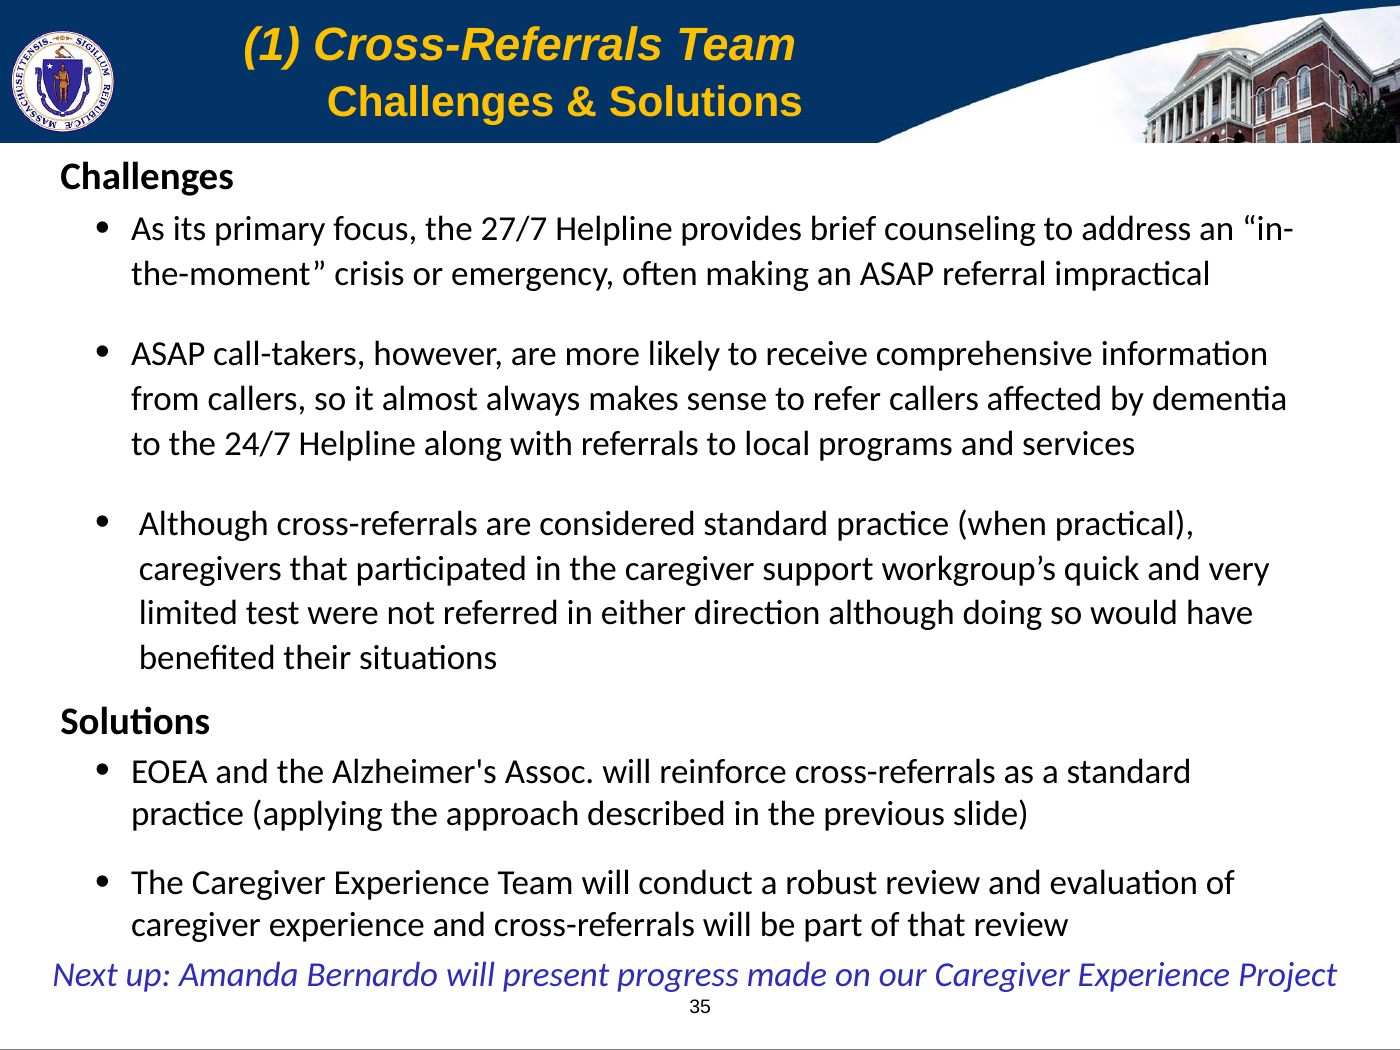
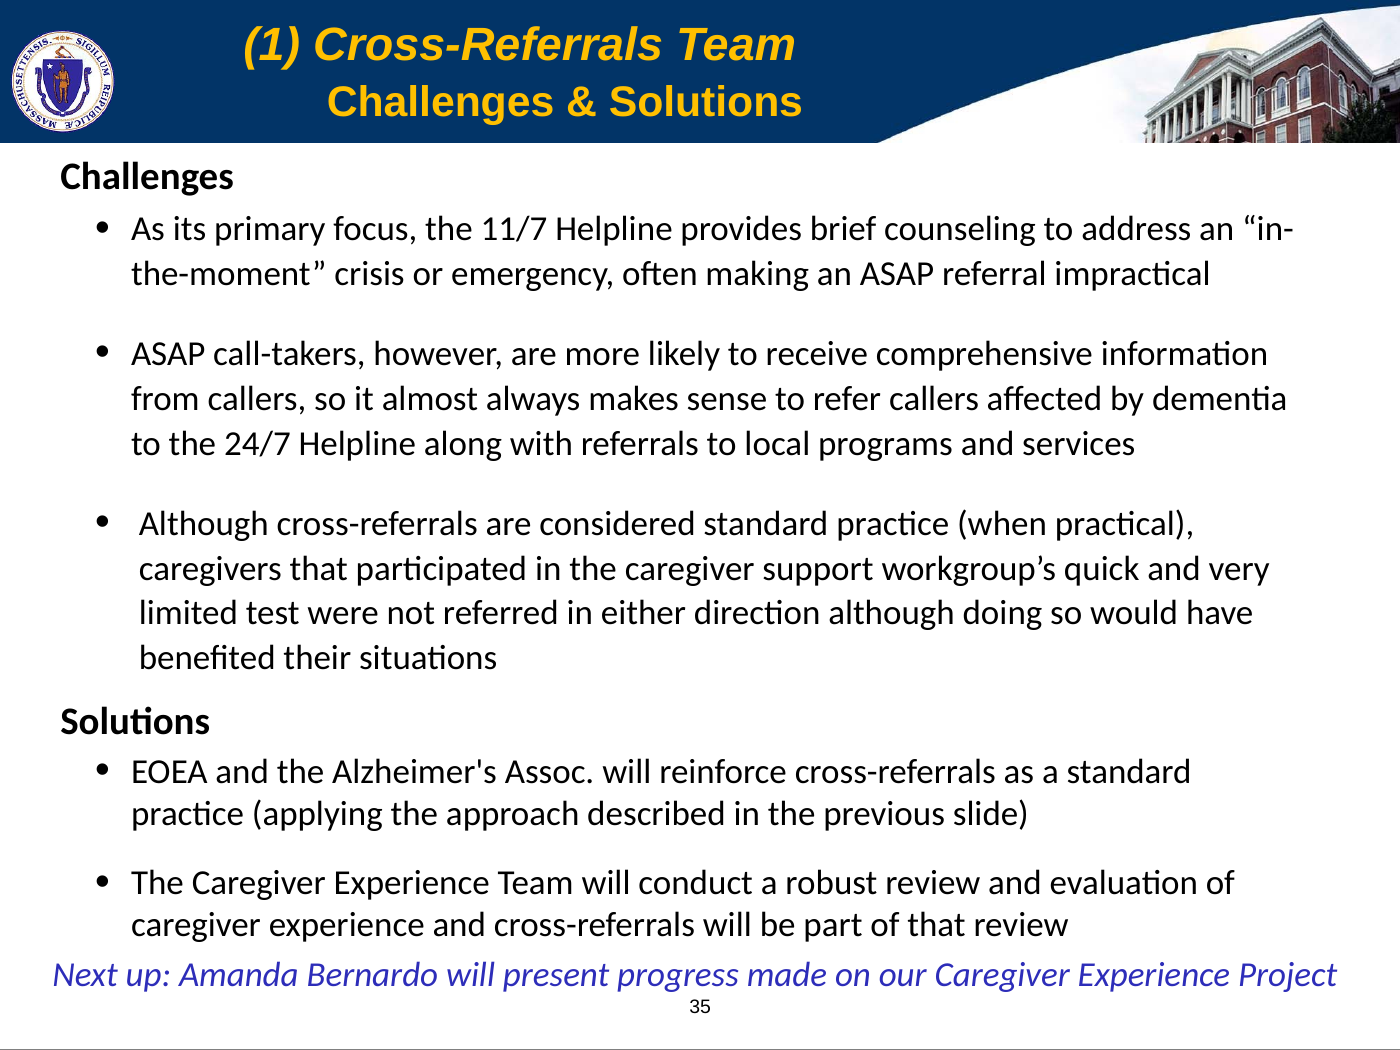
27/7: 27/7 -> 11/7 (514, 229)
